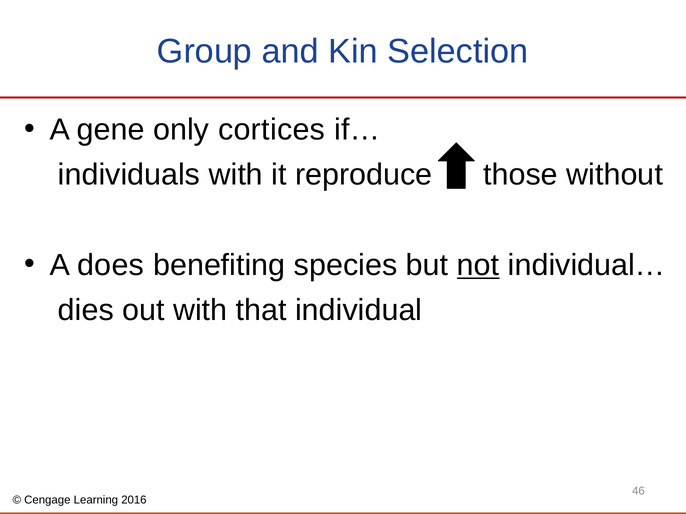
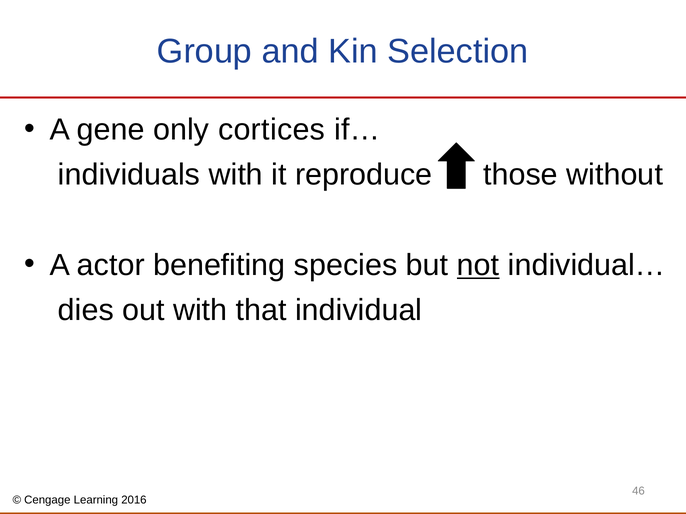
does: does -> actor (111, 265)
